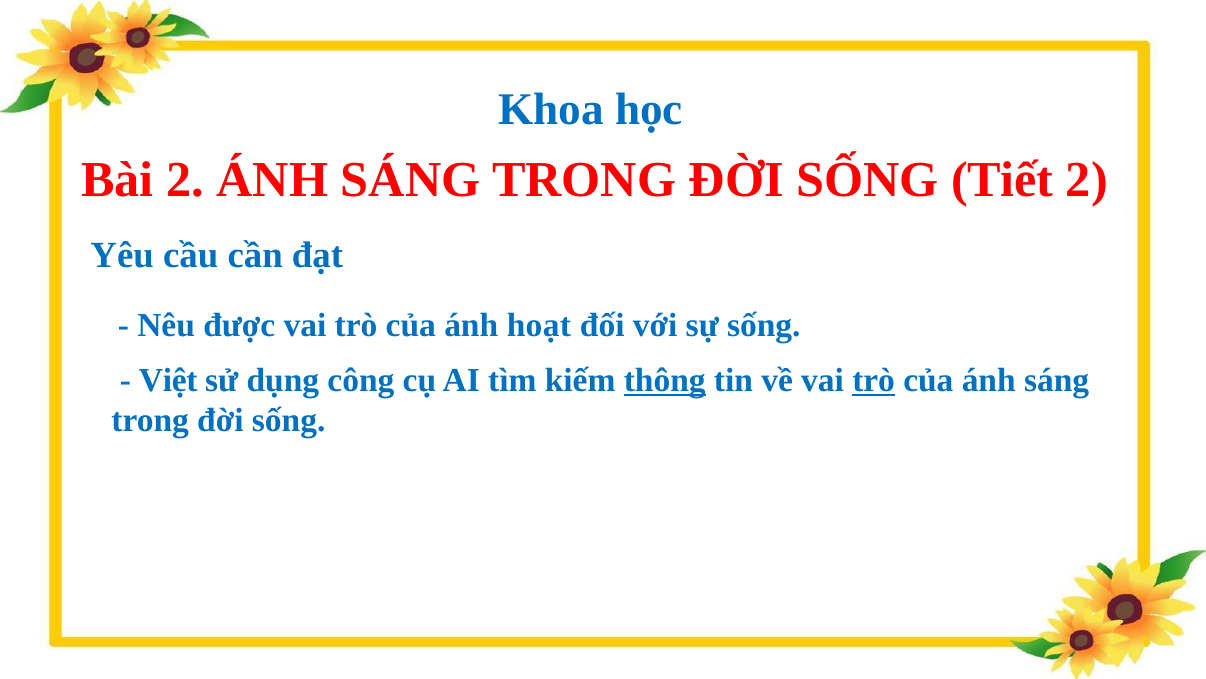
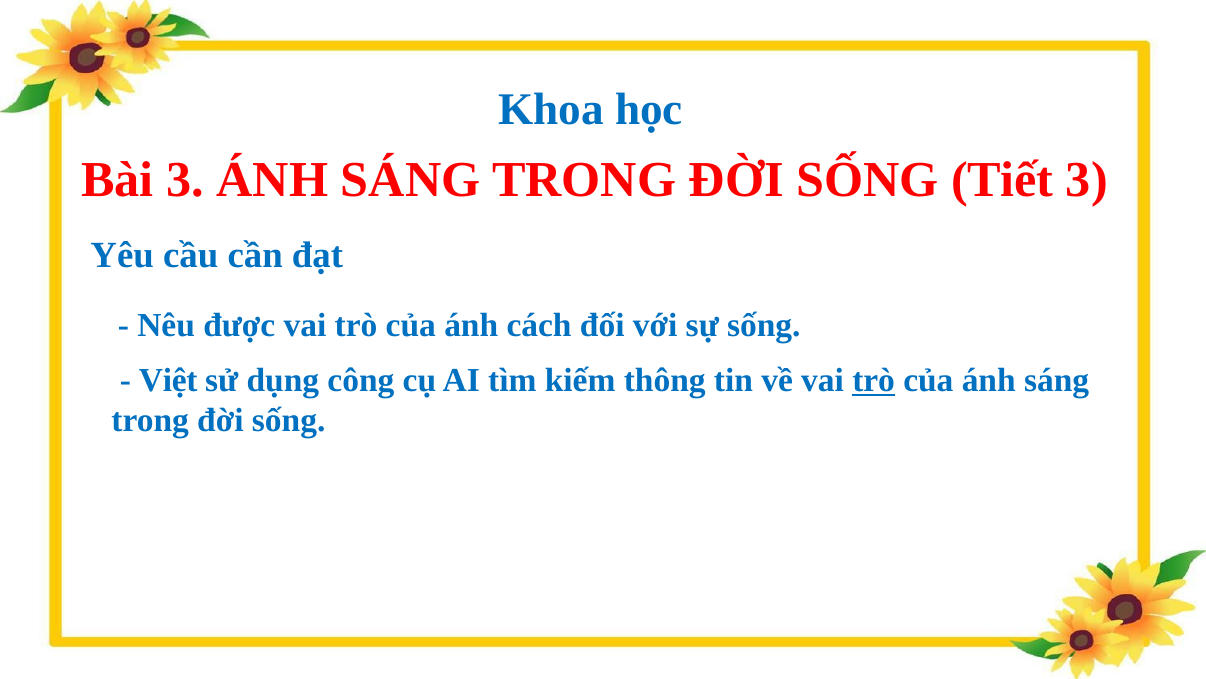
Bài 2: 2 -> 3 (185, 180)
Tiết 2: 2 -> 3 (1087, 180)
hoạt: hoạt -> cách (539, 325)
thông underline: present -> none (665, 380)
